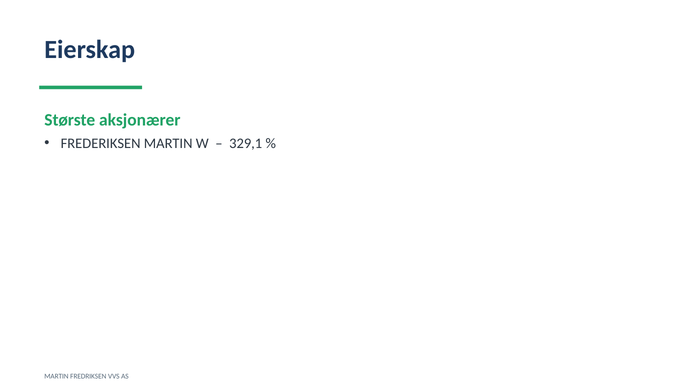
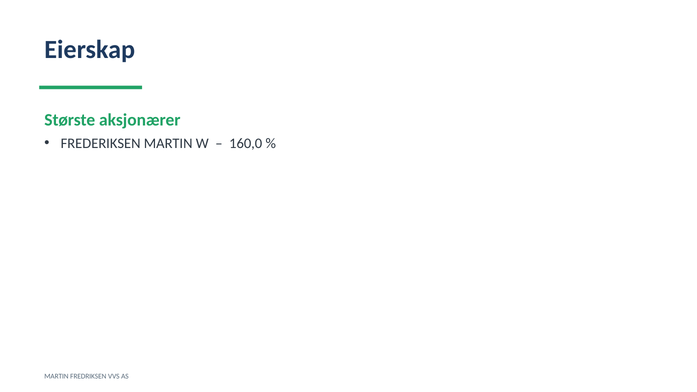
329,1: 329,1 -> 160,0 (246, 143)
